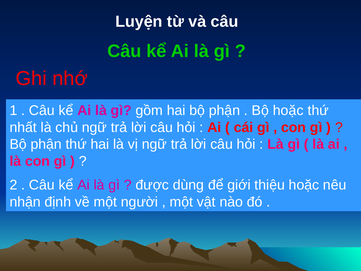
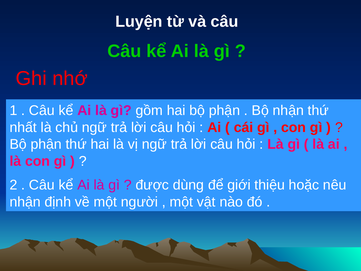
Bộ hoặc: hoặc -> nhận (288, 110)
